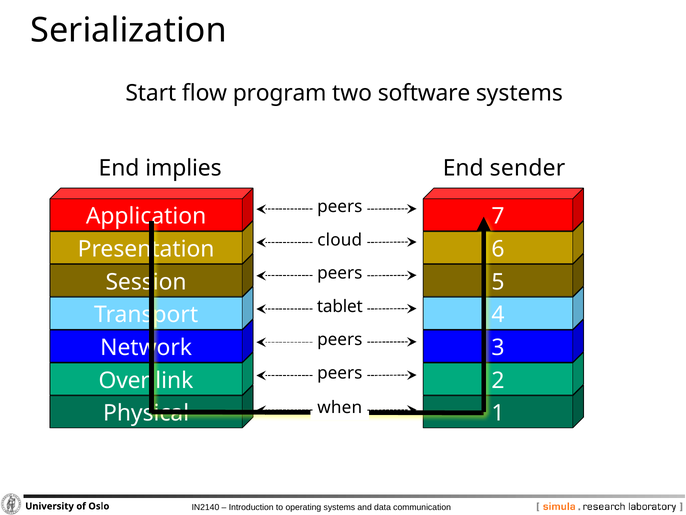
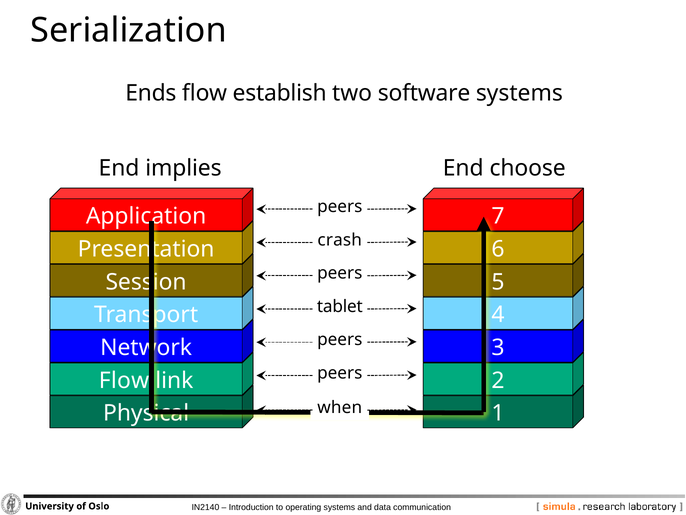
Start: Start -> Ends (151, 93)
program: program -> establish (280, 93)
sender: sender -> choose (528, 168)
cloud: cloud -> crash (340, 240)
Over: Over -> Flow (124, 380)
